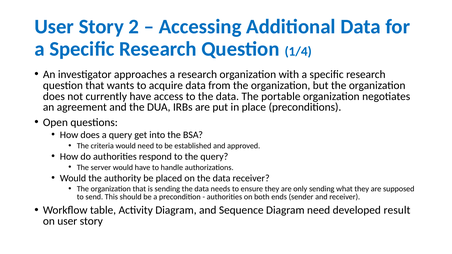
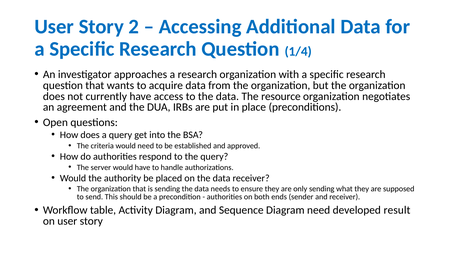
portable: portable -> resource (281, 96)
